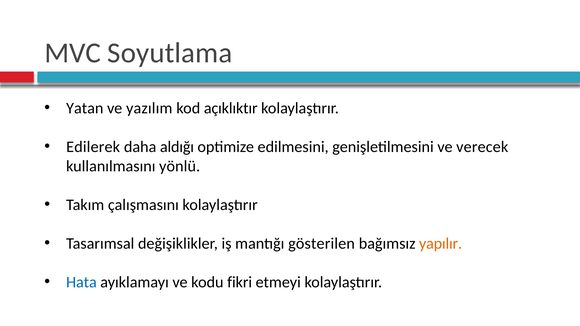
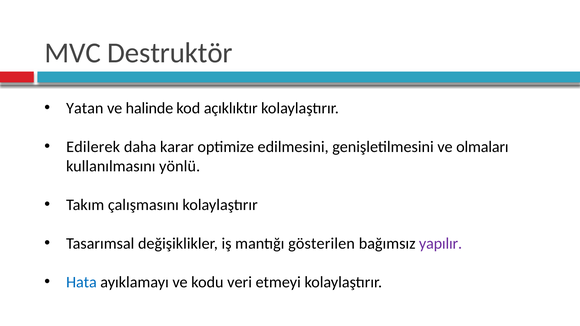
Soyutlama: Soyutlama -> Destruktör (170, 53)
yazılım: yazılım -> halinde (149, 108)
aldığı: aldığı -> karar (177, 147)
verecek: verecek -> olmaları (482, 147)
yapılır colour: orange -> purple (441, 244)
fikri: fikri -> veri (240, 282)
